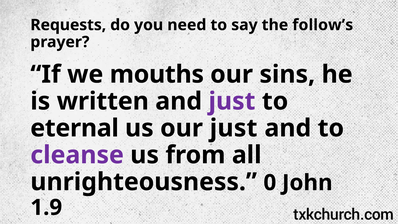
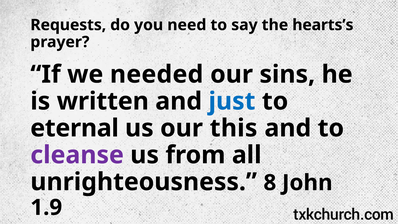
follow’s: follow’s -> hearts’s (323, 25)
mouths: mouths -> needed (157, 74)
just colour: purple -> blue (232, 101)
our just: just -> this (234, 128)
0: 0 -> 8 (270, 183)
